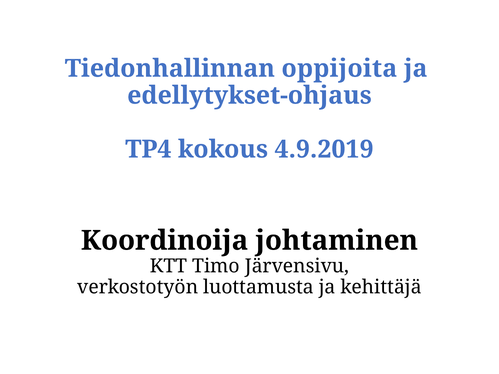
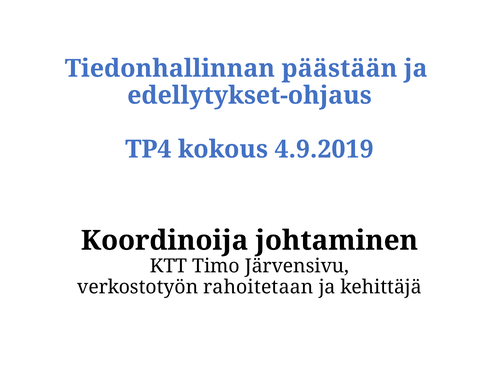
oppijoita: oppijoita -> päästään (339, 69)
luottamusta: luottamusta -> rahoitetaan (258, 287)
